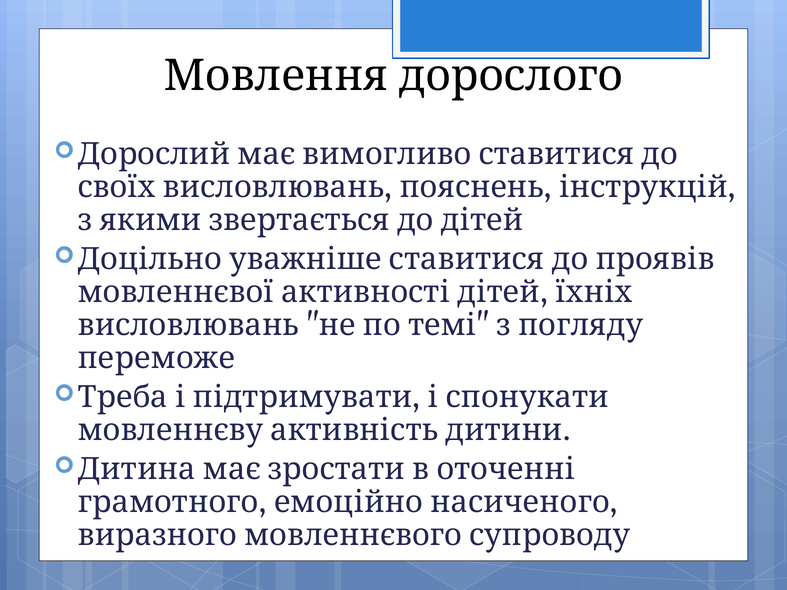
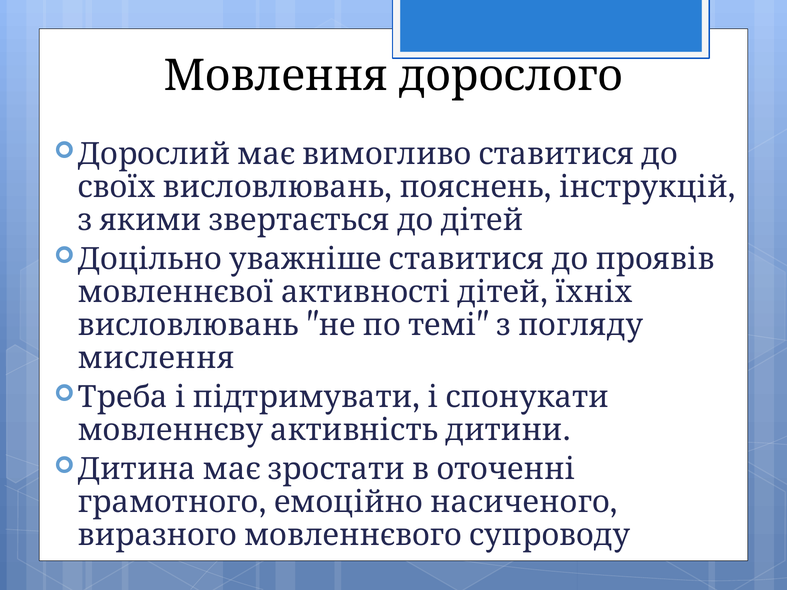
переможе: переможе -> мислення (156, 358)
